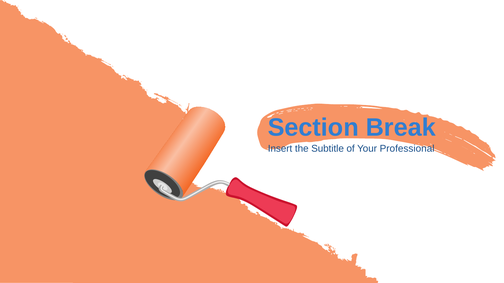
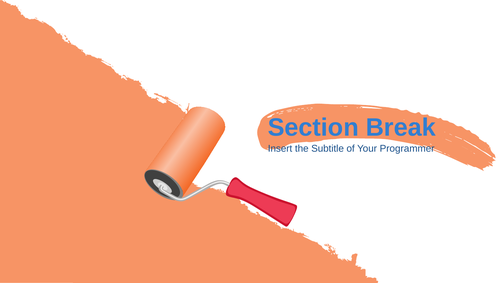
Professional: Professional -> Programmer (407, 149)
